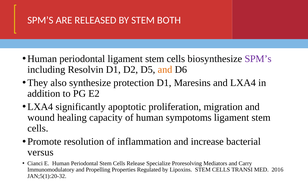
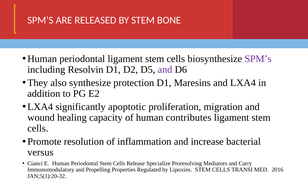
BOTH: BOTH -> BONE (169, 20)
and colour: orange -> purple (165, 70)
sympotoms: sympotoms -> contributes (189, 118)
